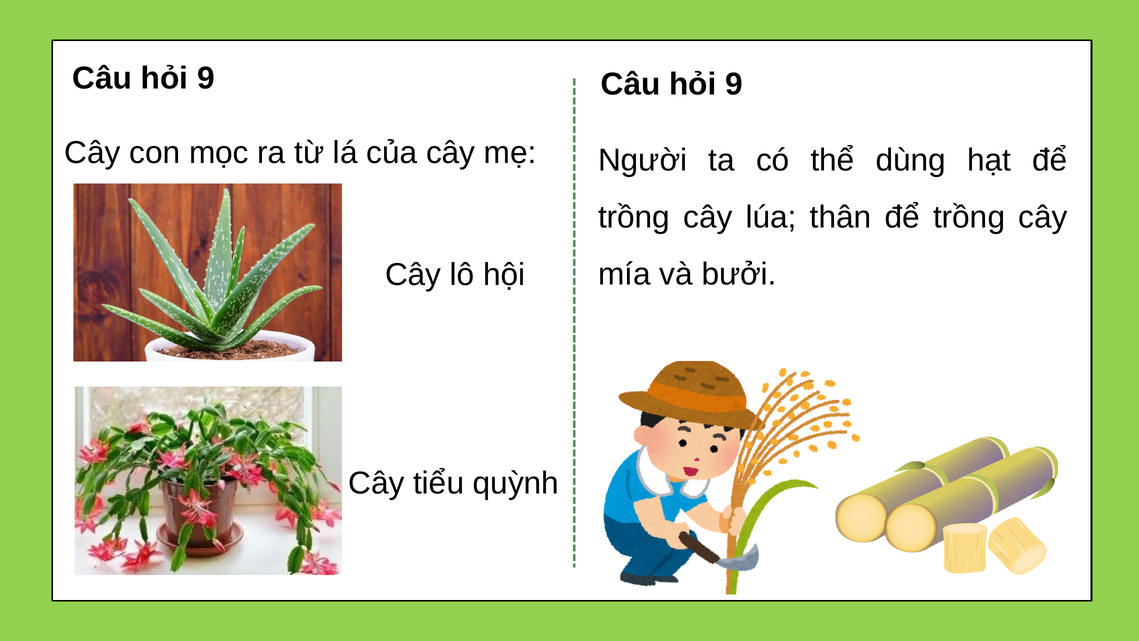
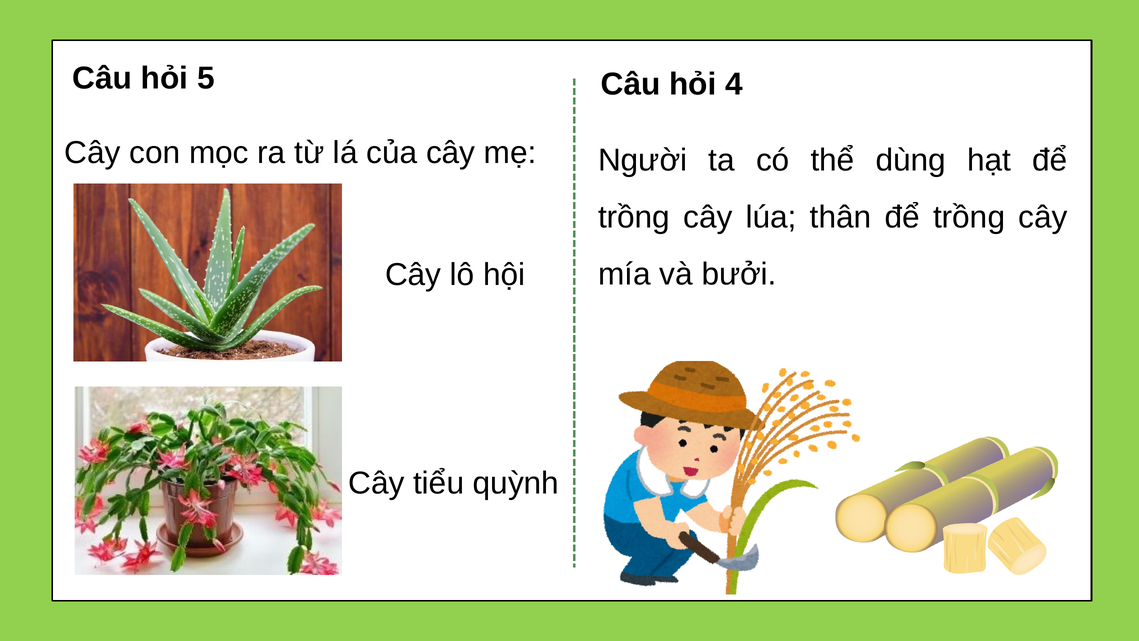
9: 9 -> 5 (206, 78)
9: 9 -> 4 (734, 84)
